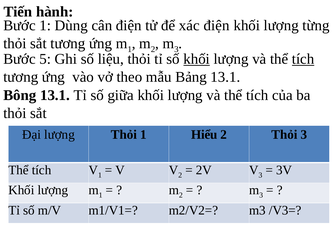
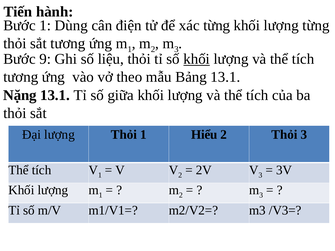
xác điện: điện -> từng (217, 26)
5: 5 -> 9 (45, 59)
tích underline: present -> none (303, 59)
Bông: Bông -> Nặng (20, 95)
